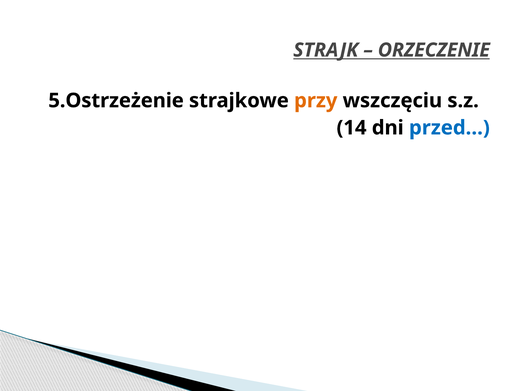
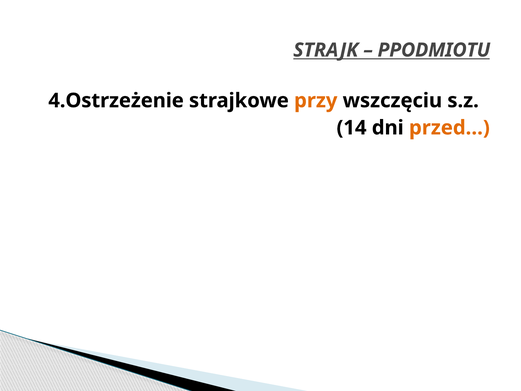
ORZECZENIE: ORZECZENIE -> PPODMIOTU (434, 50)
5.Ostrzeżenie: 5.Ostrzeżenie -> 4.Ostrzeżenie (116, 101)
przed… colour: blue -> orange (449, 128)
